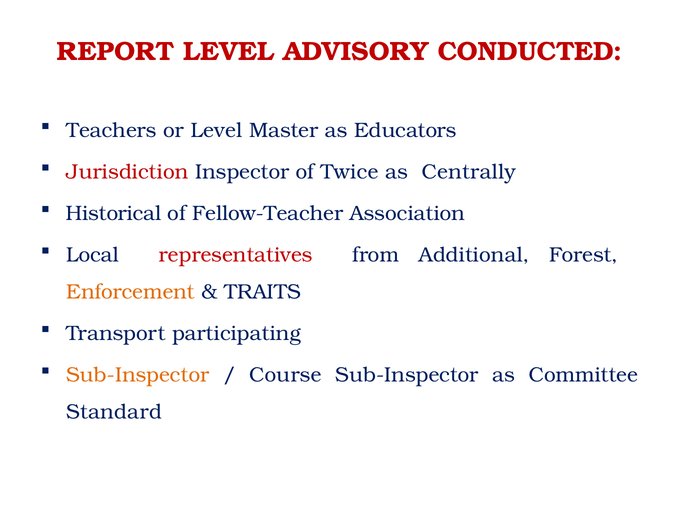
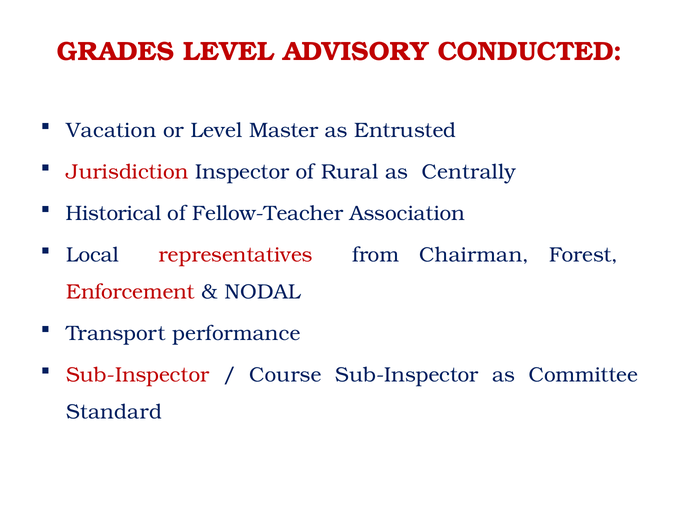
REPORT: REPORT -> GRADES (116, 52)
Teachers: Teachers -> Vacation (111, 130)
Educators: Educators -> Entrusted (405, 130)
Twice: Twice -> Rural (350, 172)
Additional: Additional -> Chairman (474, 255)
Enforcement colour: orange -> red (131, 292)
TRAITS: TRAITS -> NODAL (263, 292)
participating: participating -> performance (236, 334)
Sub-Inspector colour: orange -> red (138, 375)
